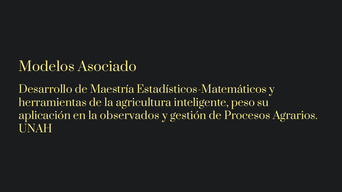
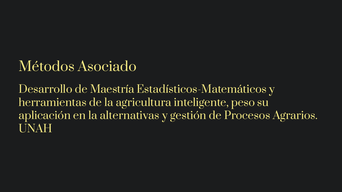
Modelos: Modelos -> Métodos (47, 67)
observados: observados -> alternativas (130, 116)
